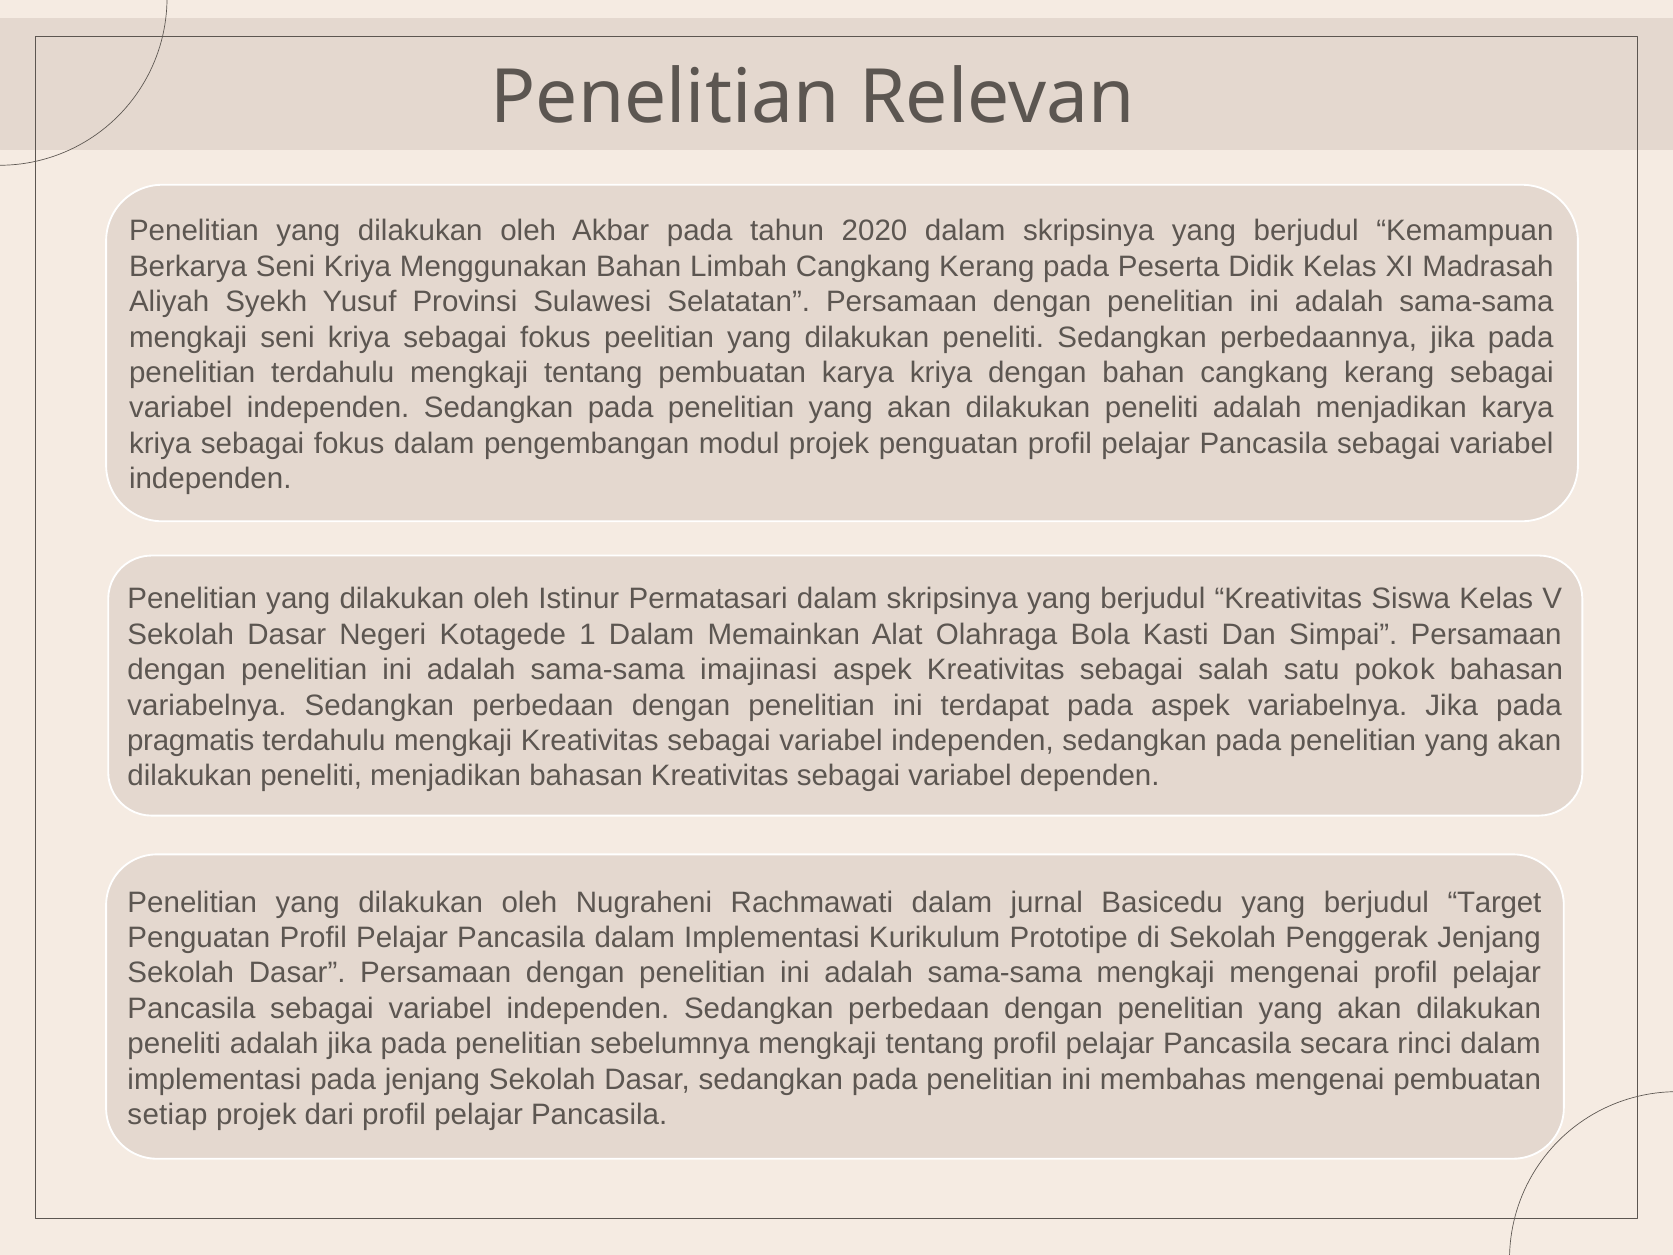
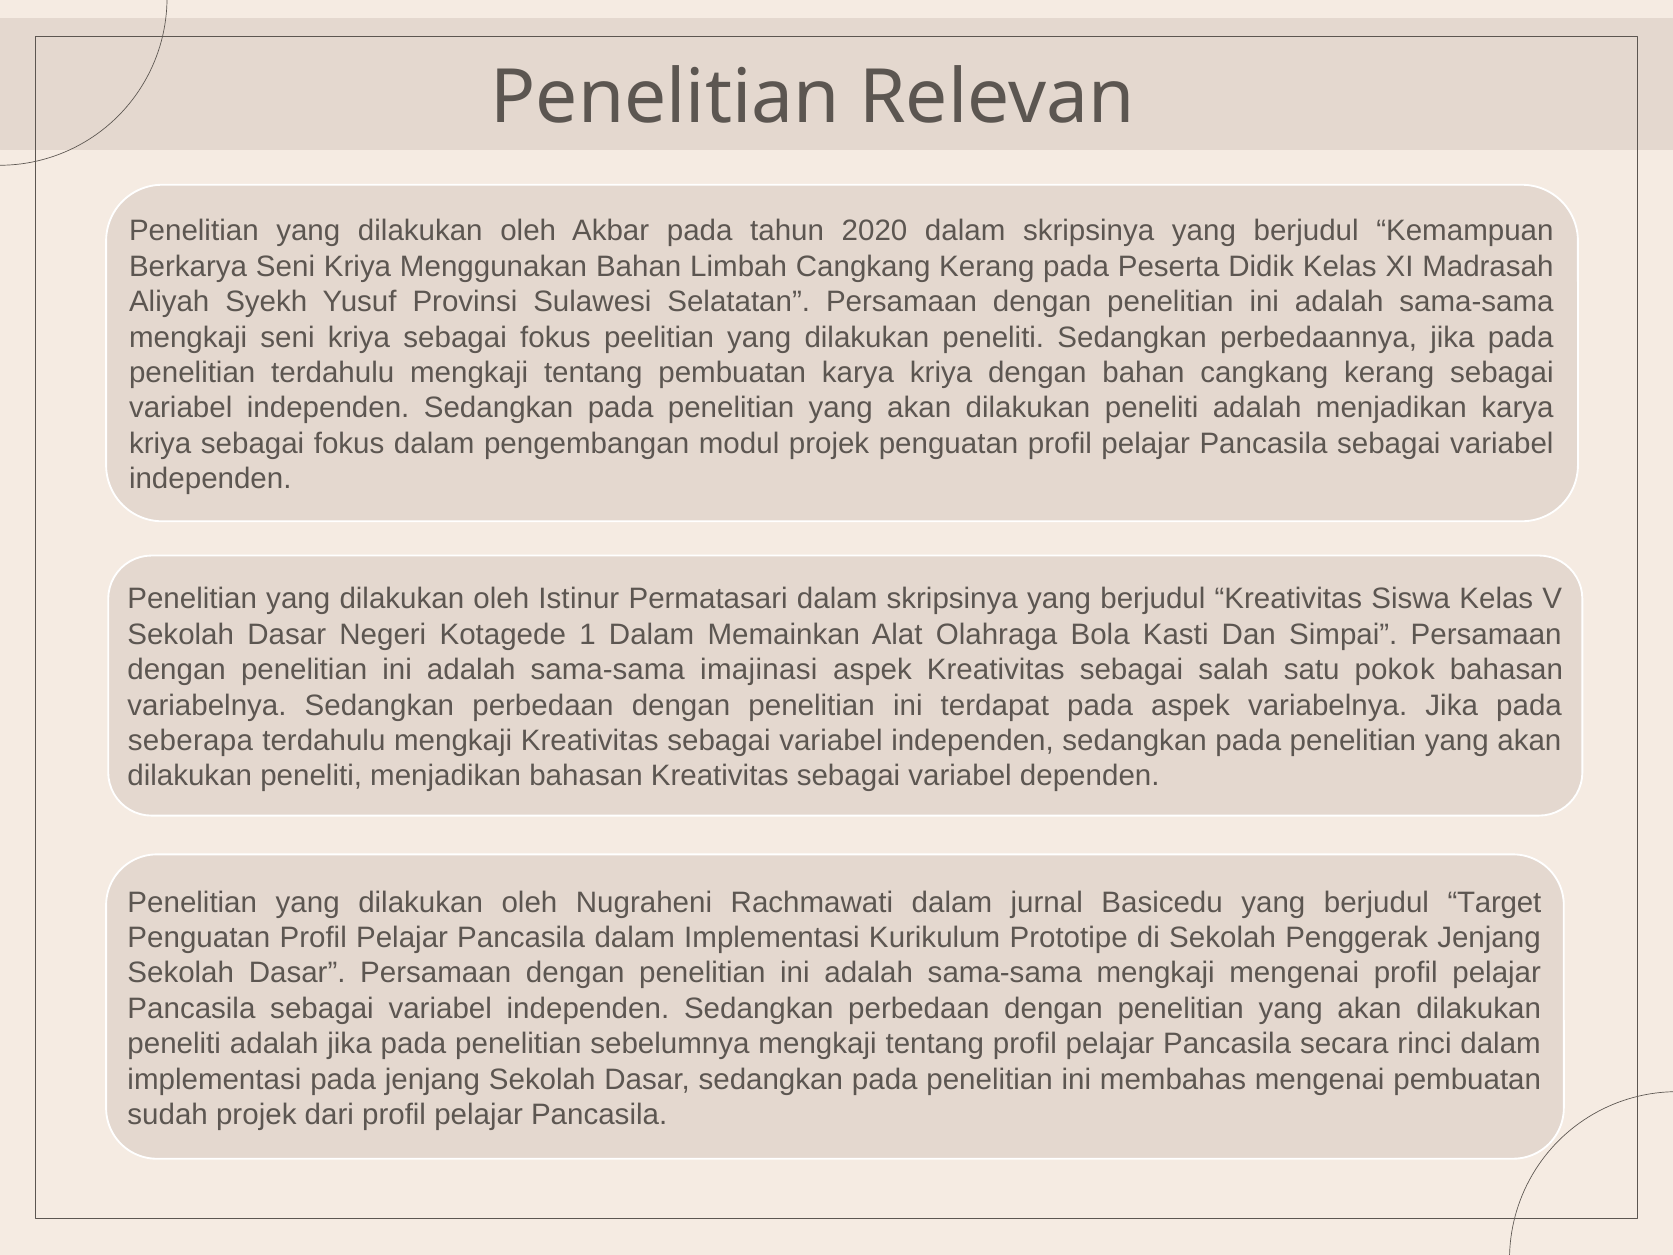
pragmatis: pragmatis -> seberapa (190, 741)
setiap: setiap -> sudah (168, 1115)
